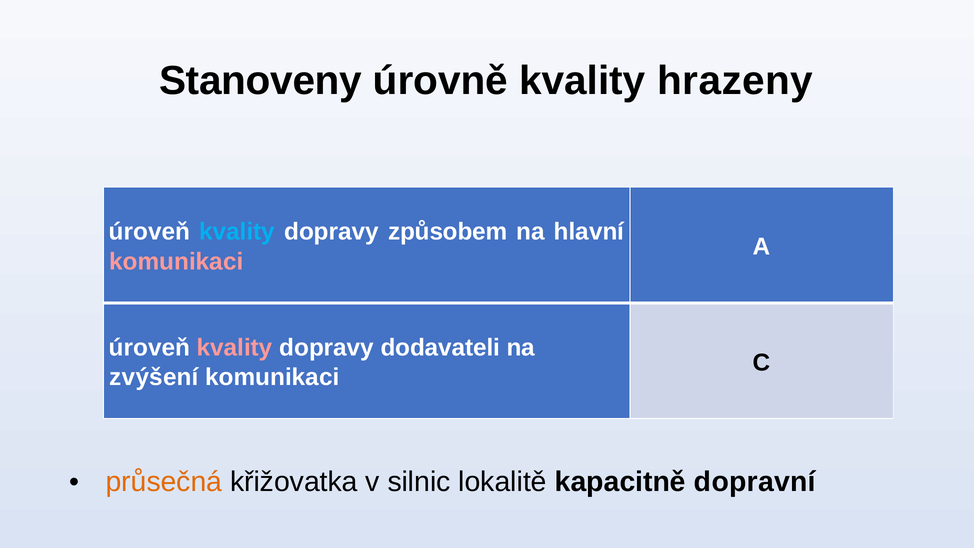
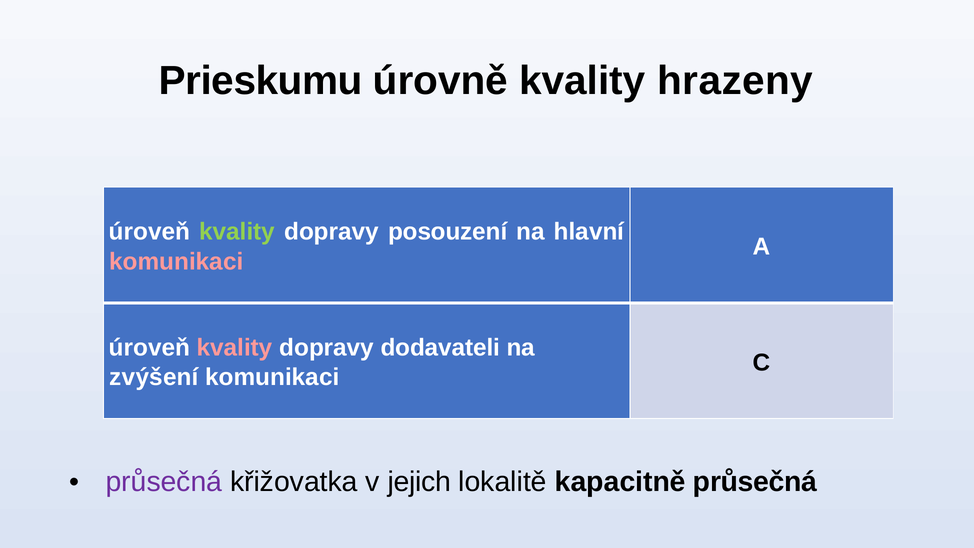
Stanoveny: Stanoveny -> Prieskumu (261, 81)
kvality colour: light blue -> light green (237, 232)
způsobem: způsobem -> posouzení (448, 232)
průsečná colour: orange -> purple (164, 482)
silnic: silnic -> jejich (419, 482)
kapacitně dopravní: dopravní -> průsečná (755, 482)
